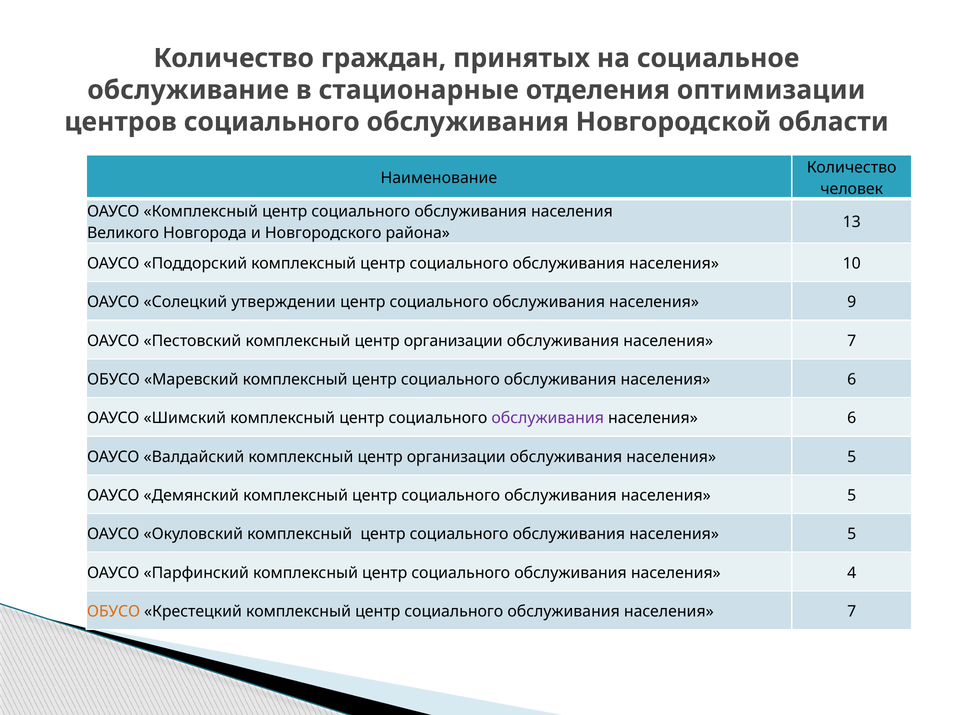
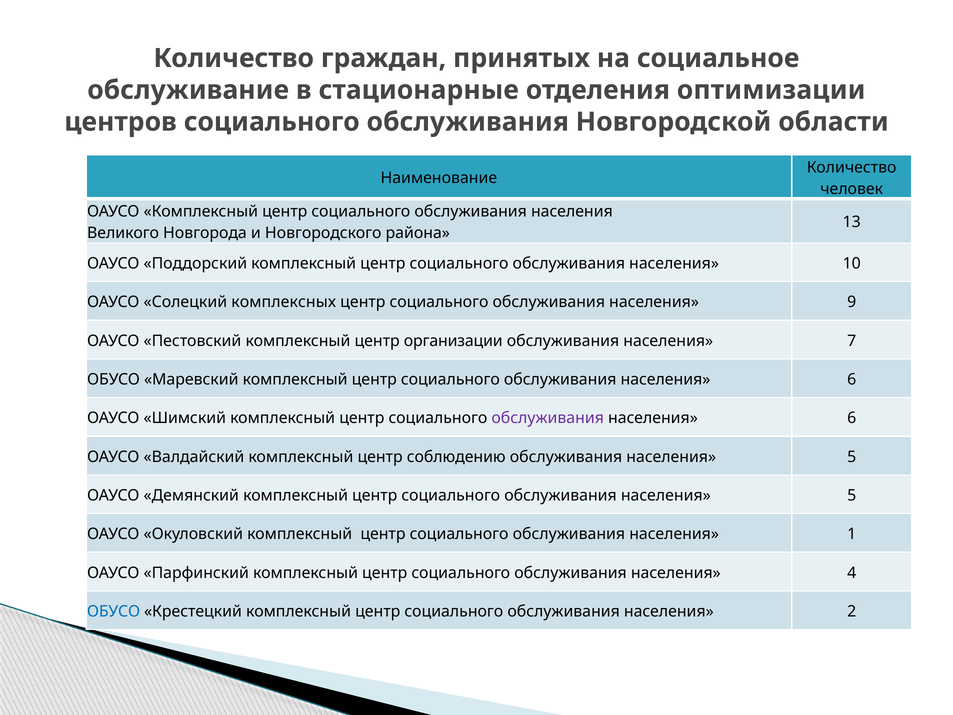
утверждении: утверждении -> комплексных (284, 302)
Валдайский комплексный центр организации: организации -> соблюдению (456, 457)
5: 5 -> 1 (852, 534)
ОБУСО colour: orange -> blue (114, 611)
социального обслуживания населения 7: 7 -> 2 (852, 611)
